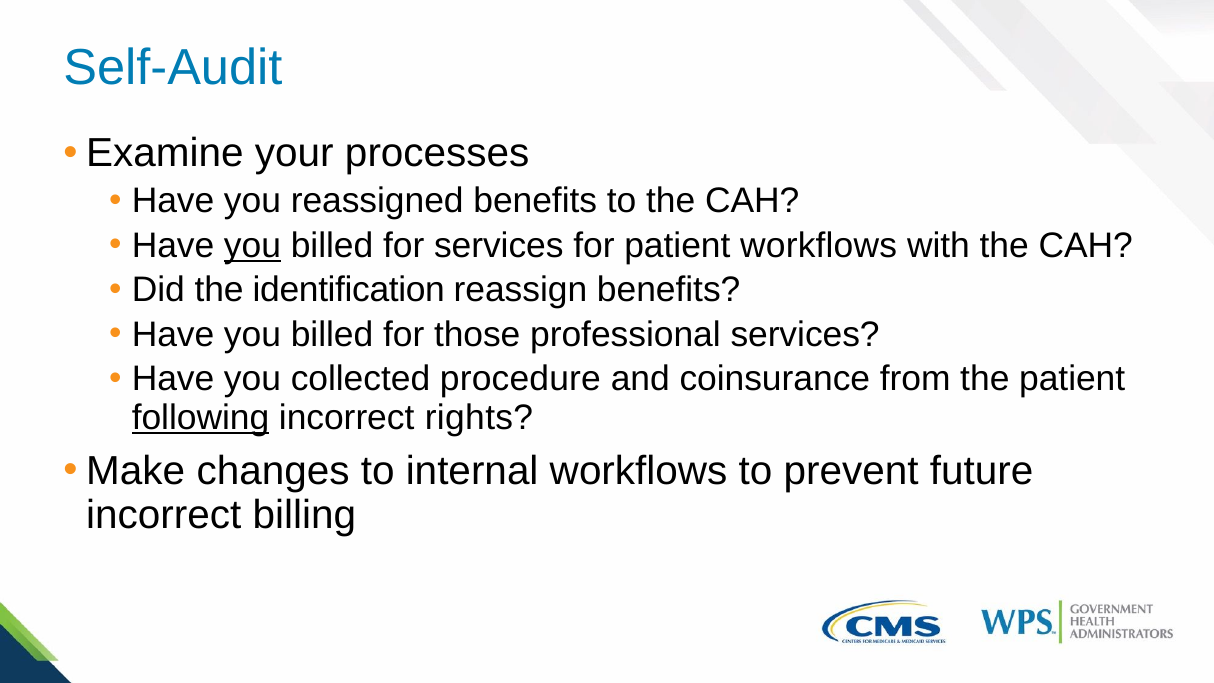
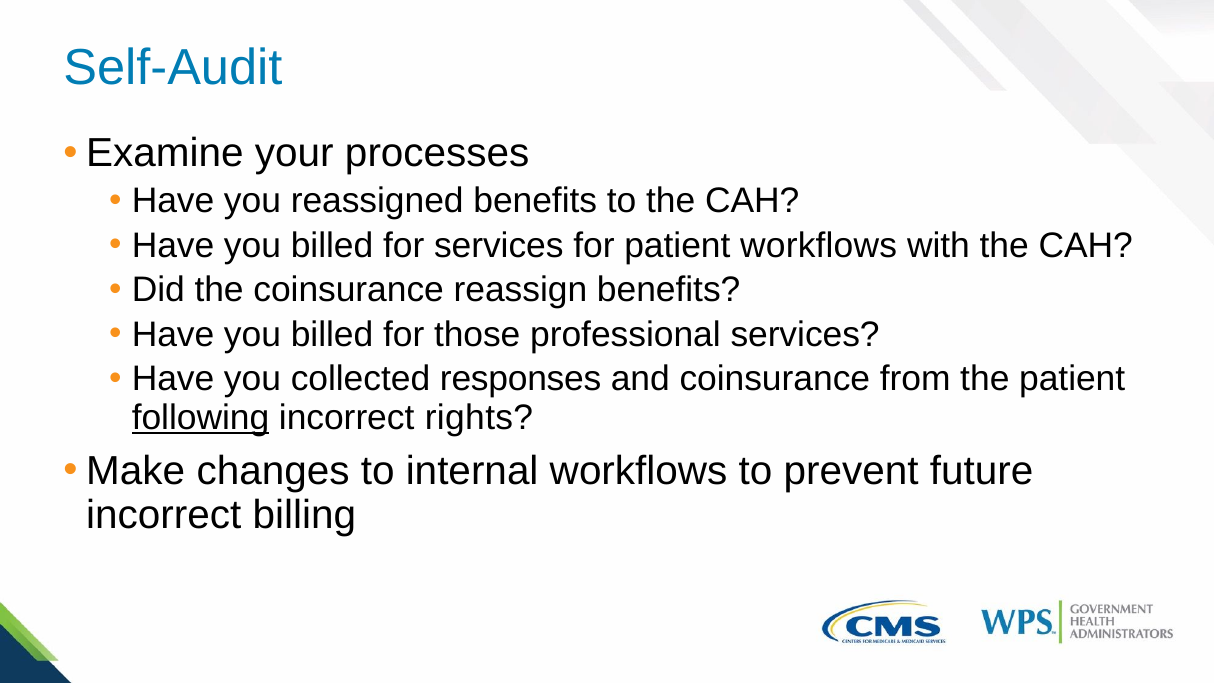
you underline: present -> none (253, 245)
the identification: identification -> coinsurance (349, 290)
procedure: procedure -> responses (521, 379)
